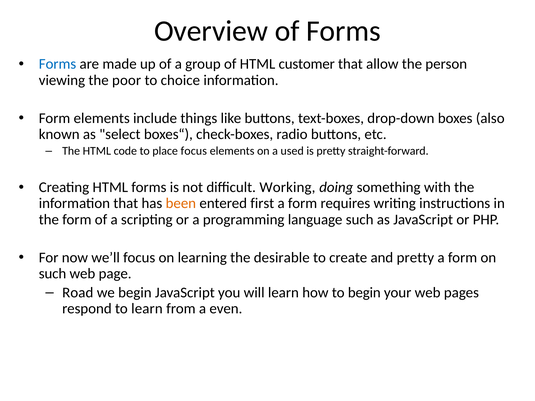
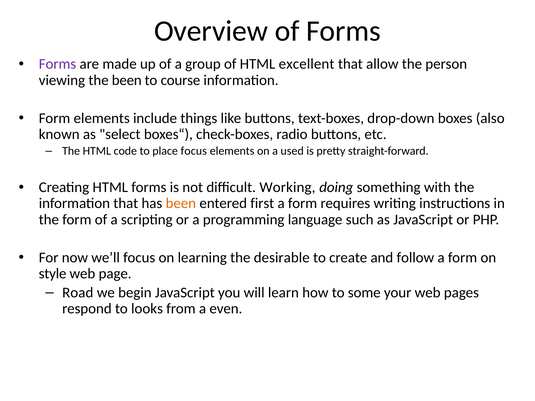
Forms colour: blue -> purple (58, 64)
customer: customer -> excellent (307, 64)
the poor: poor -> been (127, 80)
choice: choice -> course (180, 80)
and pretty: pretty -> follow (415, 258)
such: such -> style (53, 274)
to begin: begin -> some (364, 293)
to learn: learn -> looks (147, 309)
